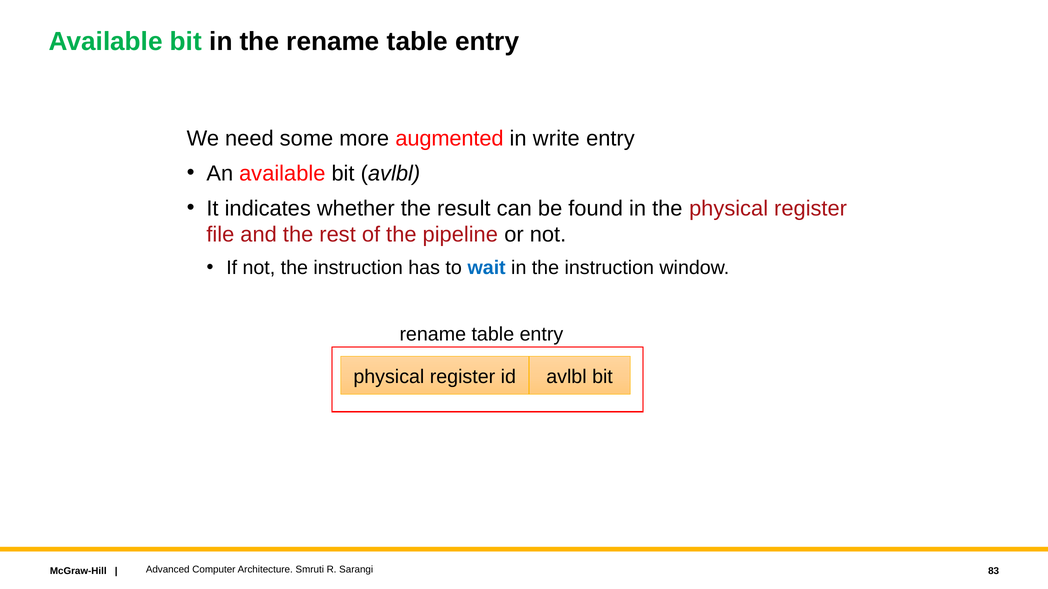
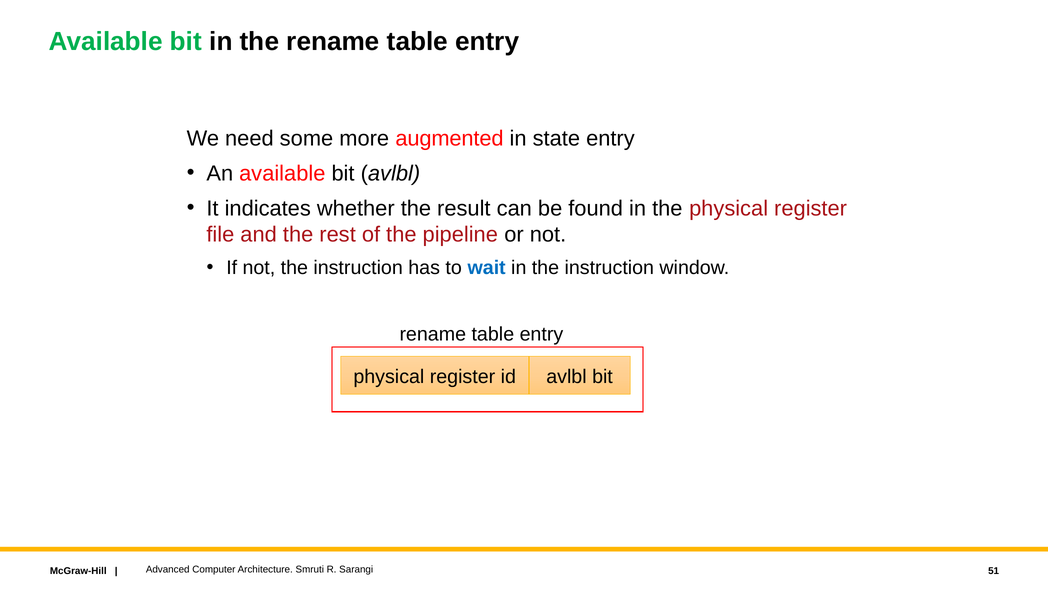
write: write -> state (556, 139)
83: 83 -> 51 (994, 572)
